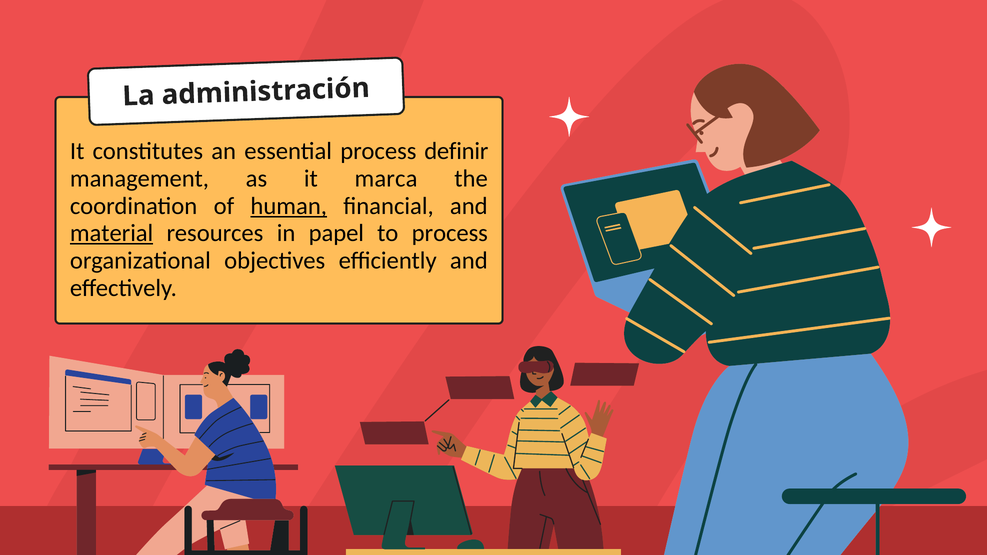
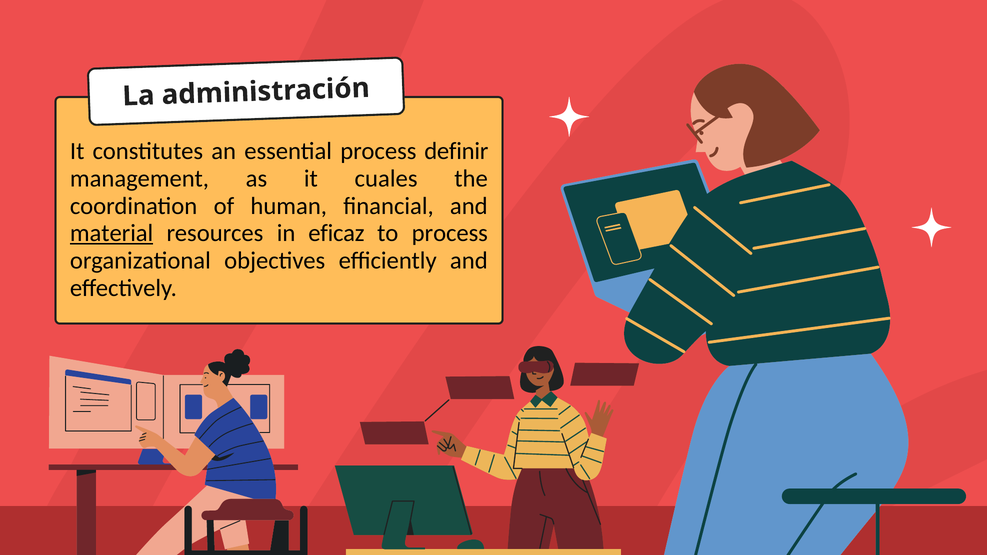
marca: marca -> cuales (386, 179)
human underline: present -> none (289, 206)
papel: papel -> eficaz (336, 233)
